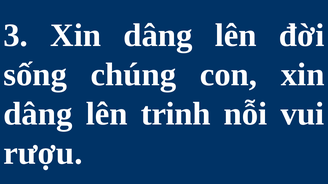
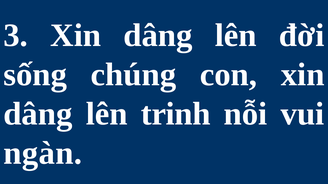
rượu: rượu -> ngàn (43, 154)
